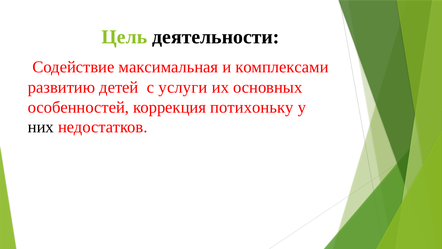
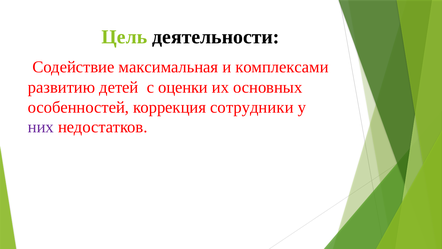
услуги: услуги -> оценки (183, 87)
потихоньку: потихоньку -> сотрудники (252, 107)
них colour: black -> purple (41, 127)
